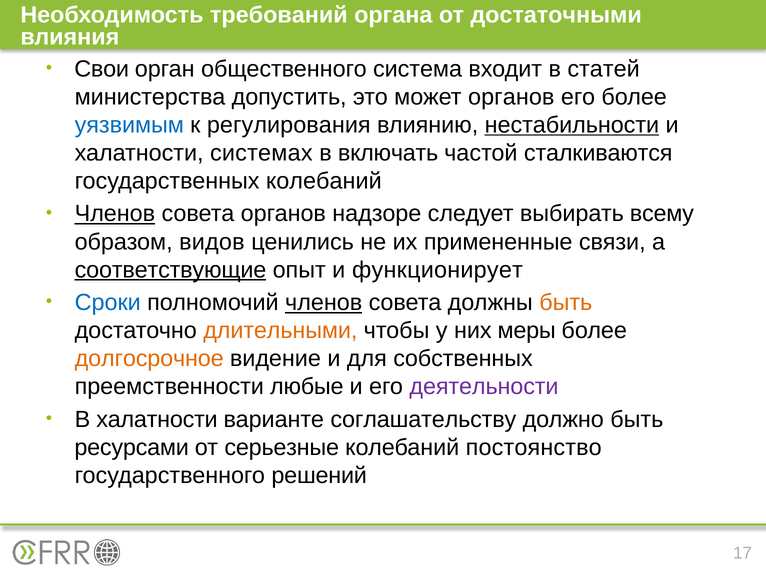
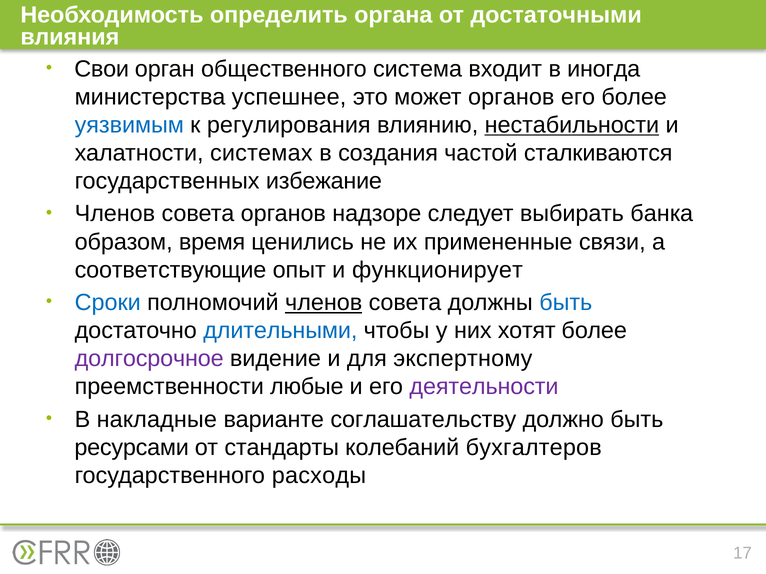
требований: требований -> определить (279, 15)
статей: статей -> иногда (604, 69)
допустить: допустить -> успешнее (289, 97)
включать: включать -> создания (388, 153)
государственных колебаний: колебаний -> избежание (324, 181)
Членов underline: present -> none (115, 214)
всему: всему -> банка (662, 214)
видов: видов -> время (212, 242)
соответствующие underline: present -> none (171, 270)
быть colour: orange -> blue (566, 303)
длительными colour: orange -> blue (280, 331)
меры: меры -> хотят (527, 331)
долгосрочное colour: orange -> purple (149, 359)
собственных: собственных -> экспертному (463, 359)
В халатности: халатности -> накладные (157, 420)
серьезные: серьезные -> стандарты (282, 448)
постоянство: постоянство -> бухгалтеров (534, 448)
решений: решений -> расходы (319, 476)
